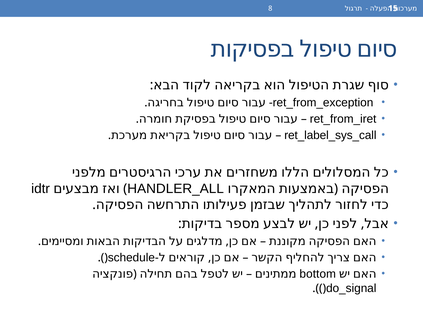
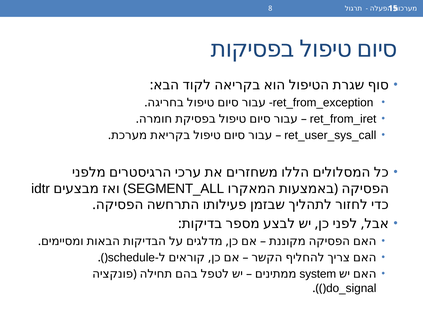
ret_label_sys_call: ret_label_sys_call -> ret_user_sys_call (330, 135)
HANDLER_ALL: HANDLER_ALL -> SEGMENT_ALL (176, 189)
bottom: bottom -> system (318, 274)
